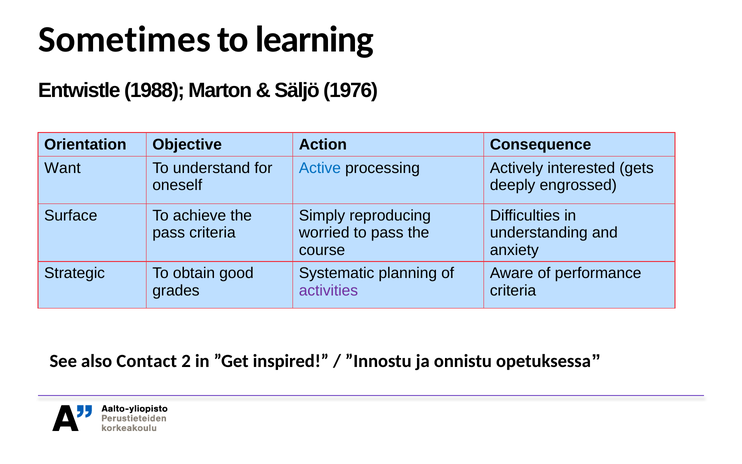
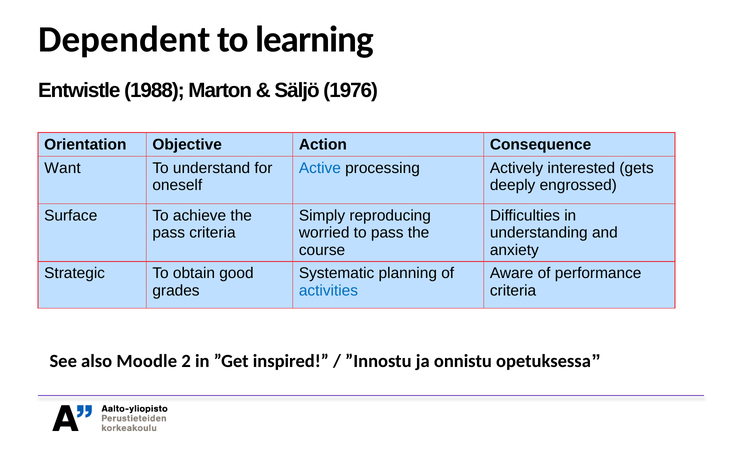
Sometimes: Sometimes -> Dependent (124, 40)
activities colour: purple -> blue (328, 290)
Contact: Contact -> Moodle (147, 361)
